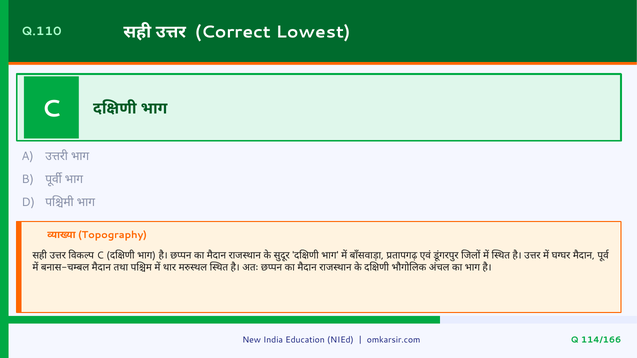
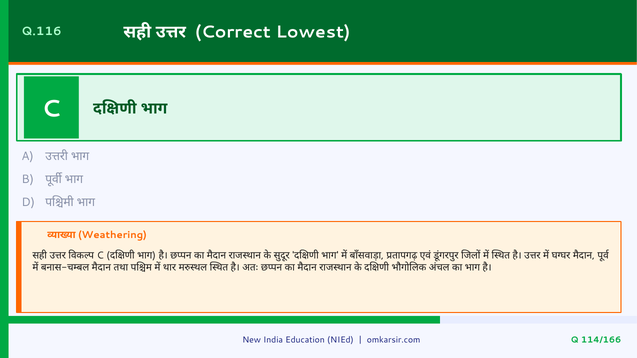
Q.110: Q.110 -> Q.116 (41, 31)
Topography: Topography -> Weathering (112, 235)
